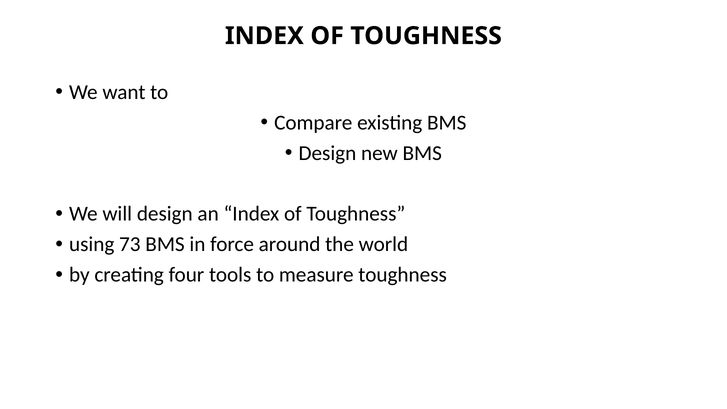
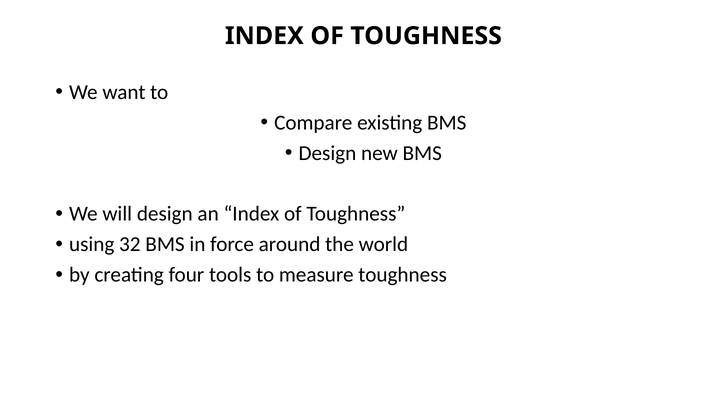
73: 73 -> 32 (130, 244)
